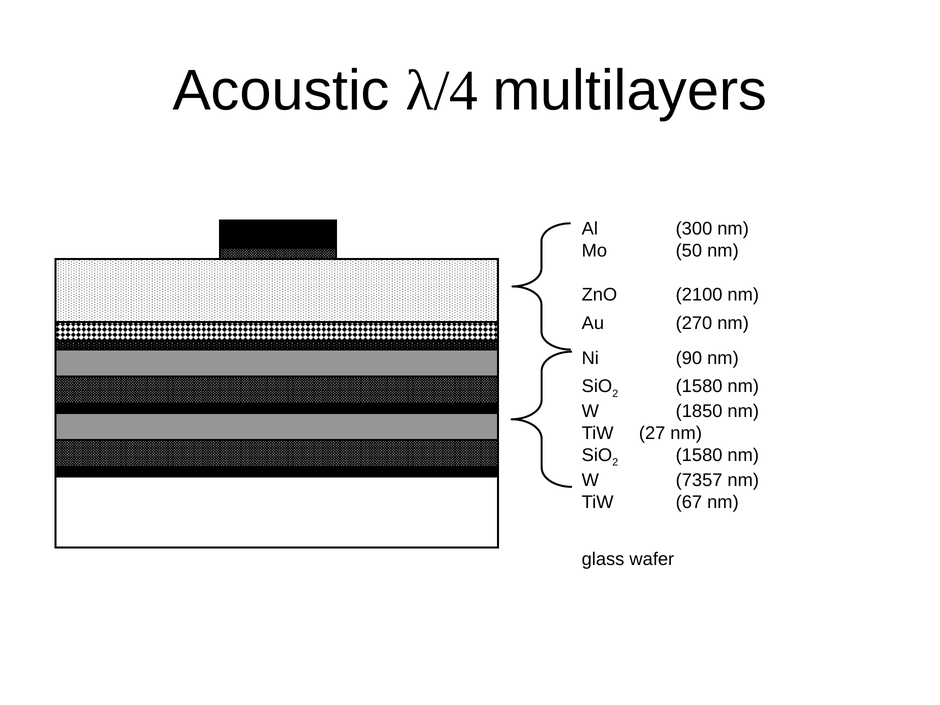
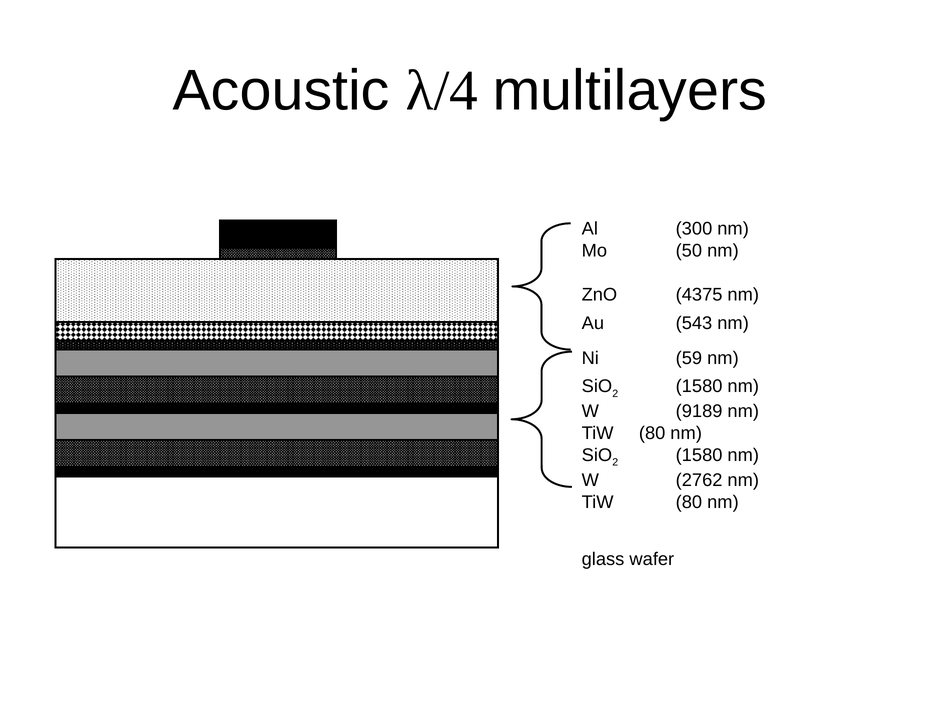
2100: 2100 -> 4375 (699, 295)
270: 270 -> 543 (694, 323)
90: 90 -> 59 (689, 358)
1850: 1850 -> 9189 (699, 411)
27: 27 -> 80 (652, 433)
7357: 7357 -> 2762 (699, 480)
67: 67 -> 80 (689, 502)
